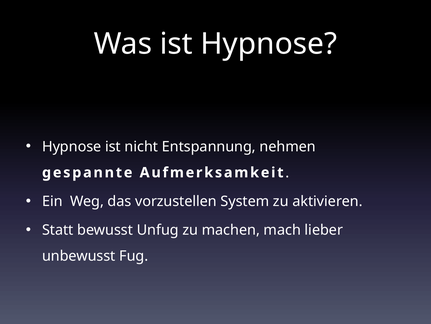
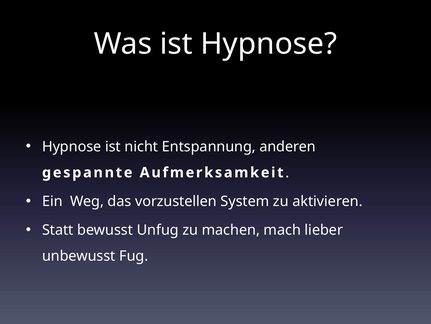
nehmen: nehmen -> anderen (288, 146)
